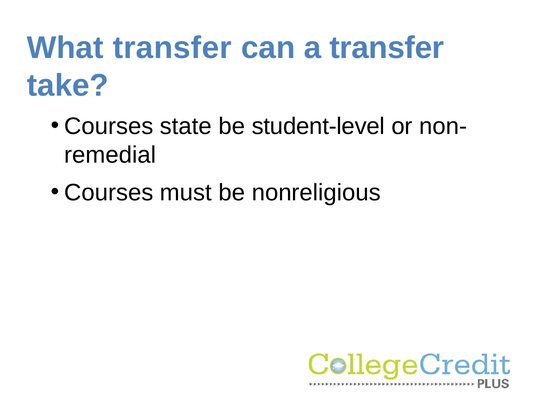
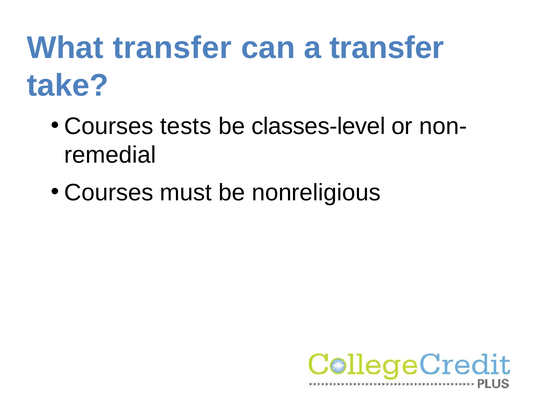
state: state -> tests (186, 126)
student-level: student-level -> classes-level (318, 126)
